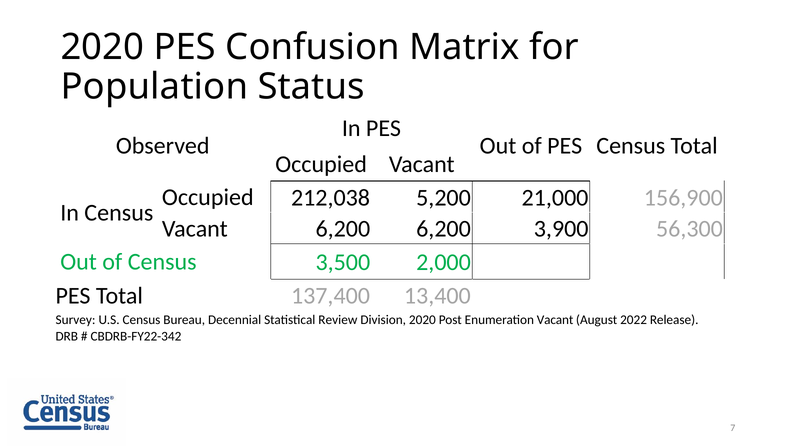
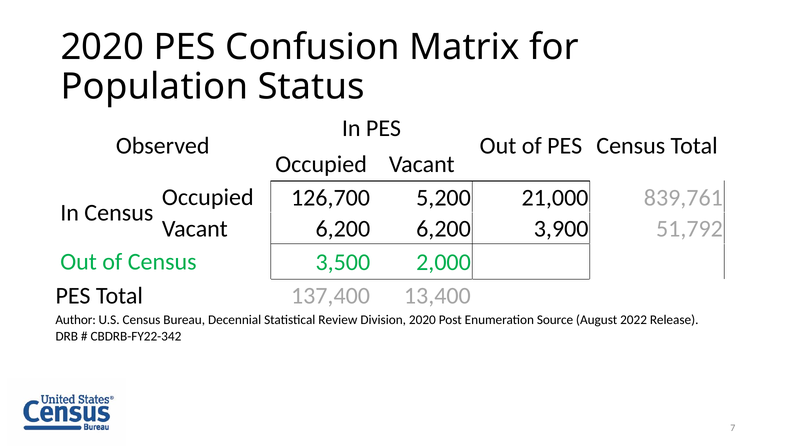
212,038: 212,038 -> 126,700 (331, 197)
156,900: 156,900 -> 839,761 (683, 197)
56,300: 56,300 -> 51,792 (689, 229)
Survey: Survey -> Author (76, 320)
Enumeration Vacant: Vacant -> Source (555, 320)
